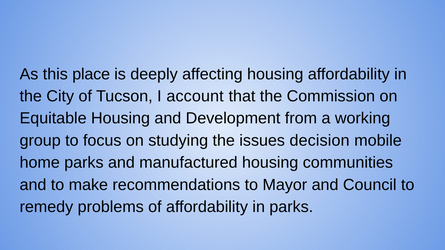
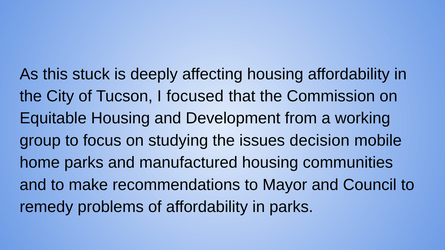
place: place -> stuck (91, 74)
account: account -> focused (195, 96)
